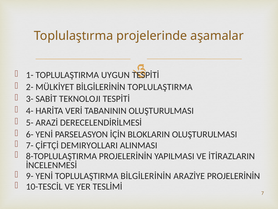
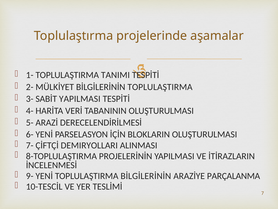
UYGUN: UYGUN -> TANIMI (115, 75)
SABİT TEKNOLOJI: TEKNOLOJI -> YAPILMASI (80, 99)
ARAZİYE PROJELERİNİN: PROJELERİNİN -> PARÇALANMA (234, 176)
